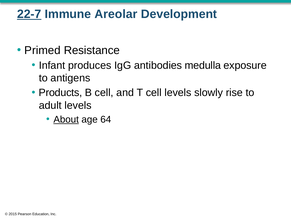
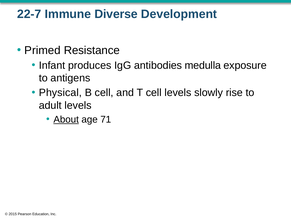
22-7 underline: present -> none (29, 14)
Areolar: Areolar -> Diverse (116, 14)
Products: Products -> Physical (60, 92)
64: 64 -> 71 (106, 119)
